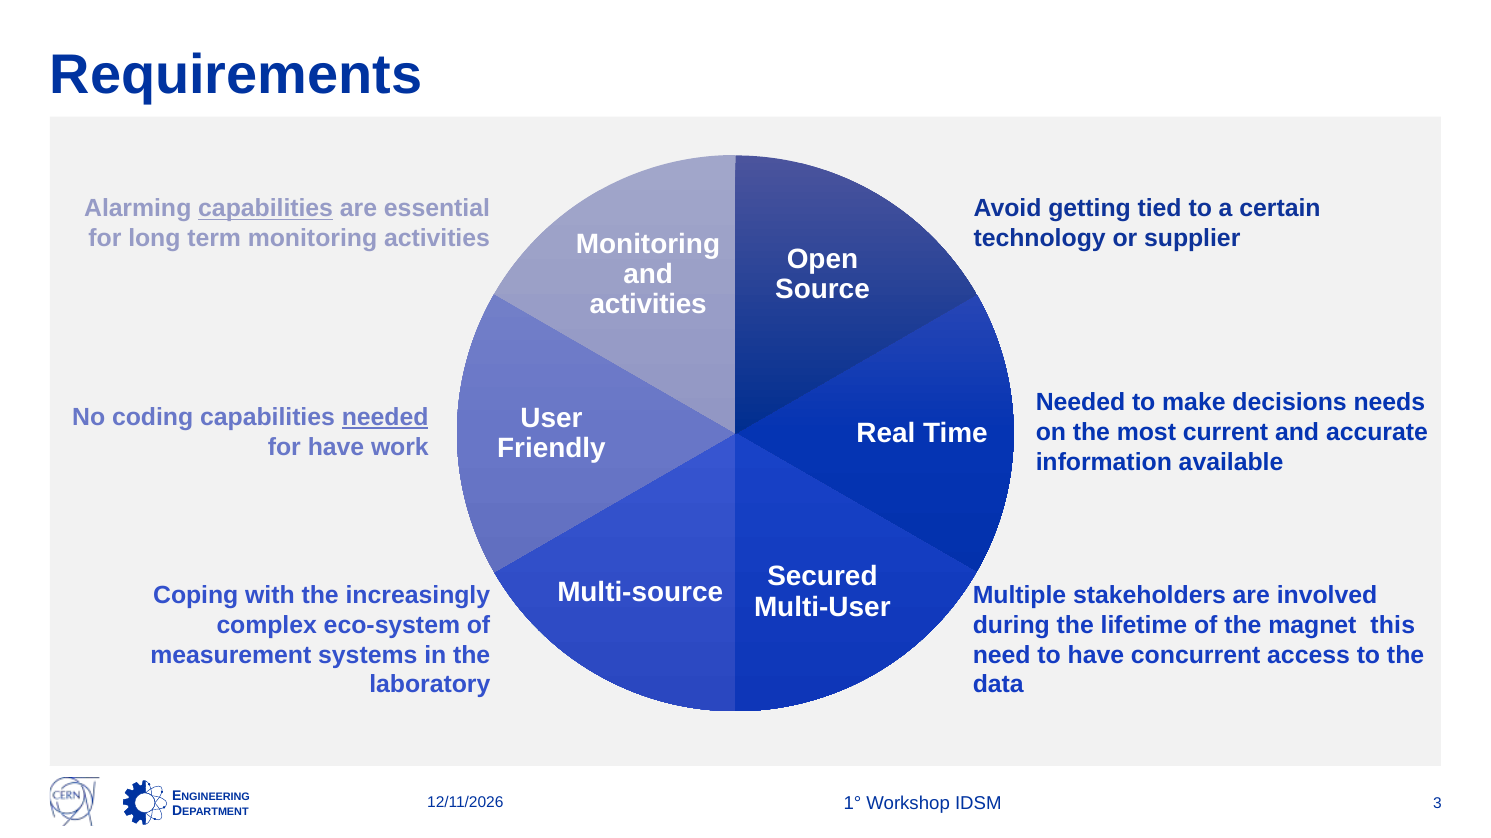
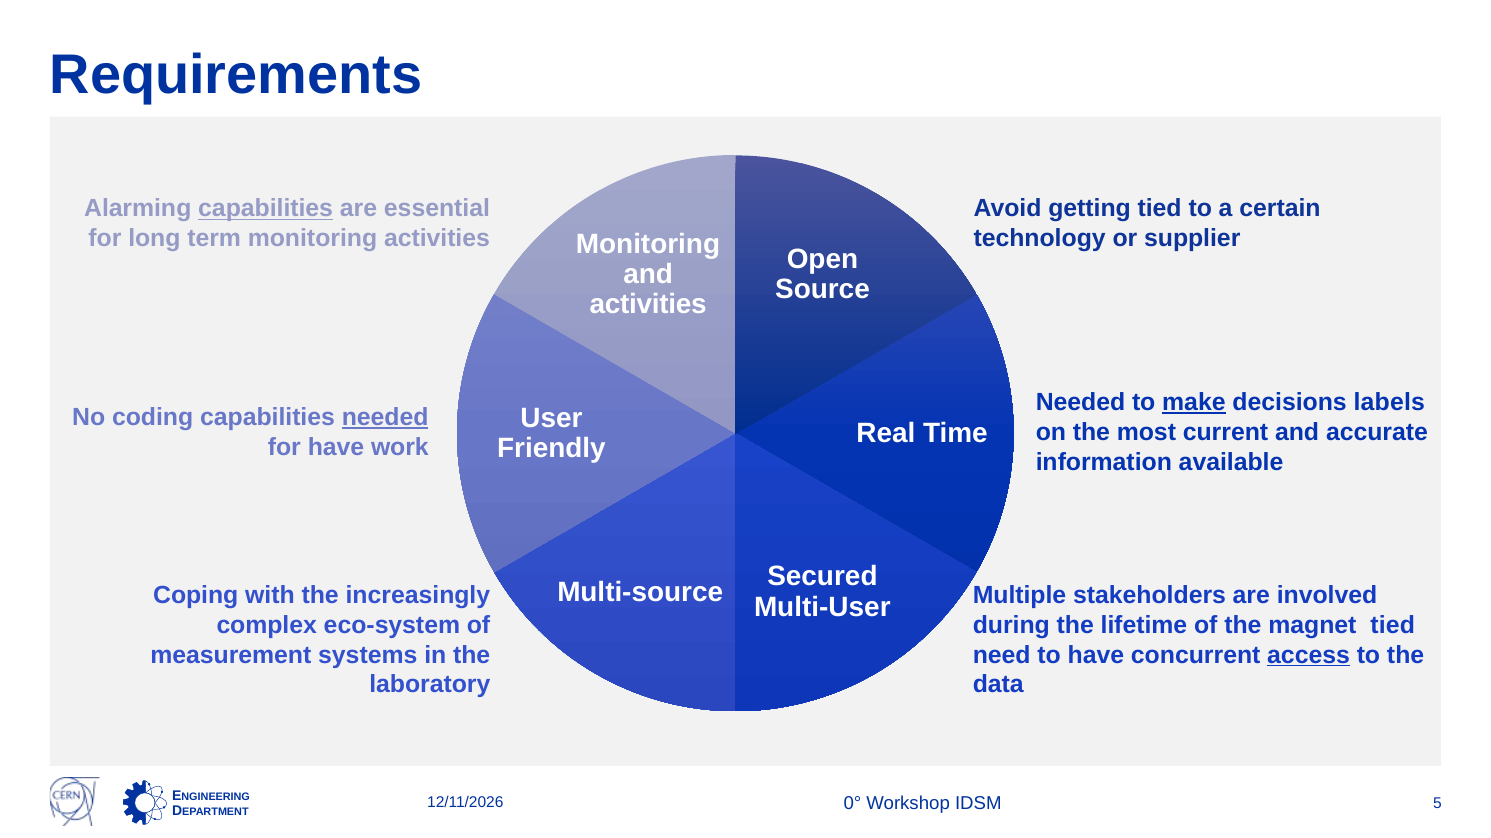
make underline: none -> present (1194, 403)
needs: needs -> labels (1389, 403)
magnet this: this -> tied (1393, 626)
access underline: none -> present (1309, 655)
1°: 1° -> 0° (852, 804)
3: 3 -> 5 (1437, 804)
